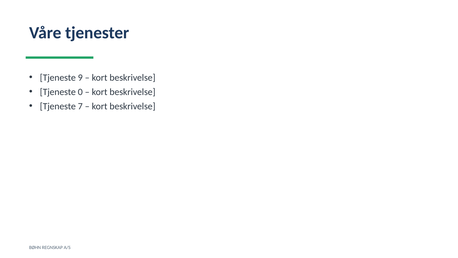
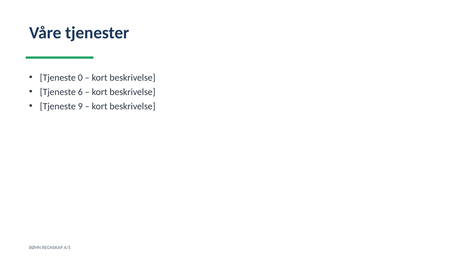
9: 9 -> 0 (80, 78)
0: 0 -> 6 (80, 92)
7: 7 -> 9 (80, 106)
